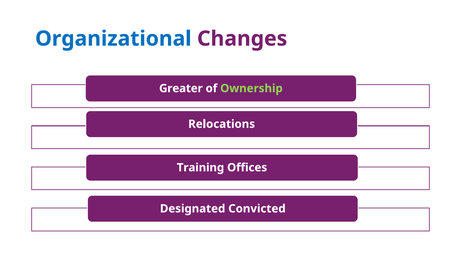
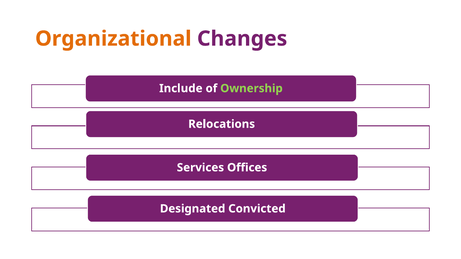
Organizational colour: blue -> orange (113, 39)
Greater: Greater -> Include (181, 88)
Training: Training -> Services (200, 168)
